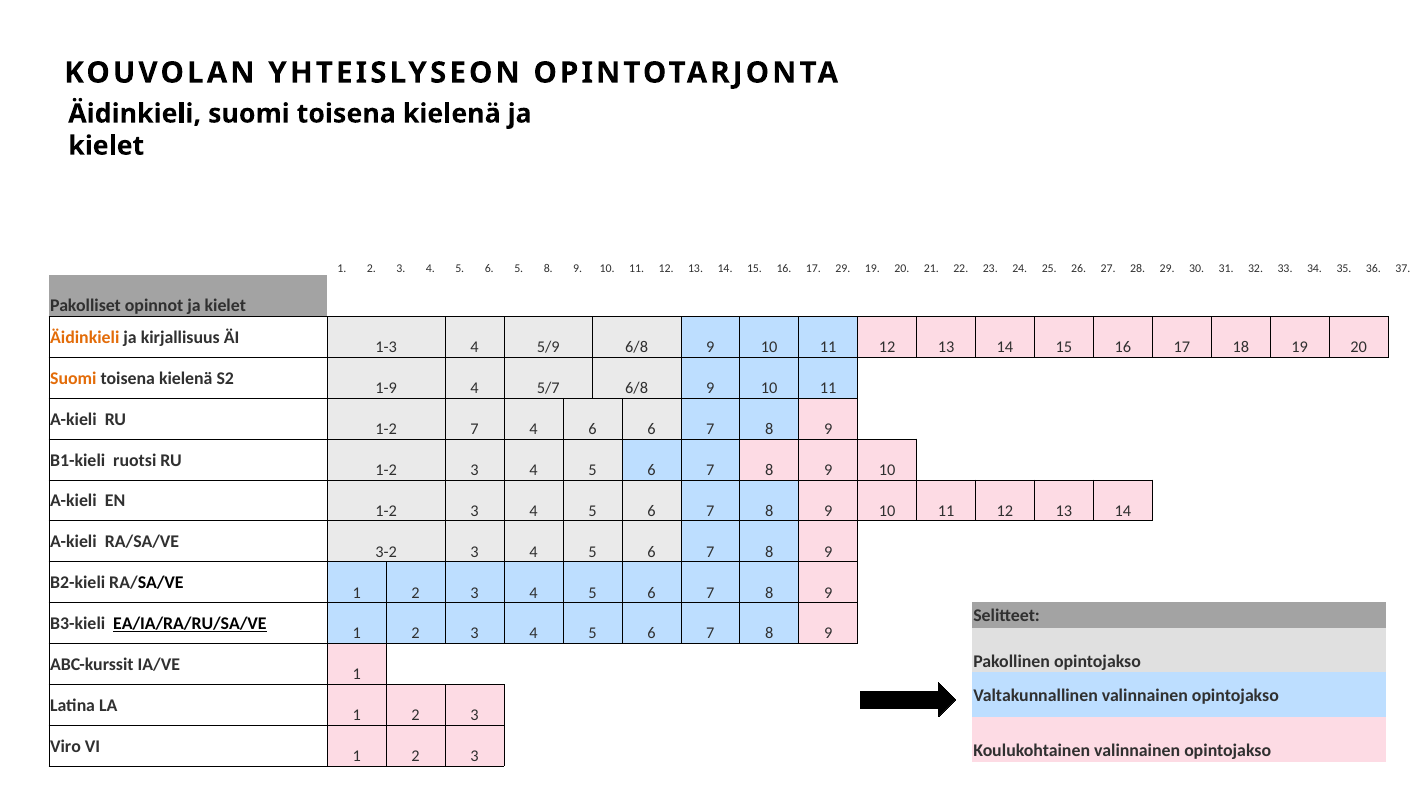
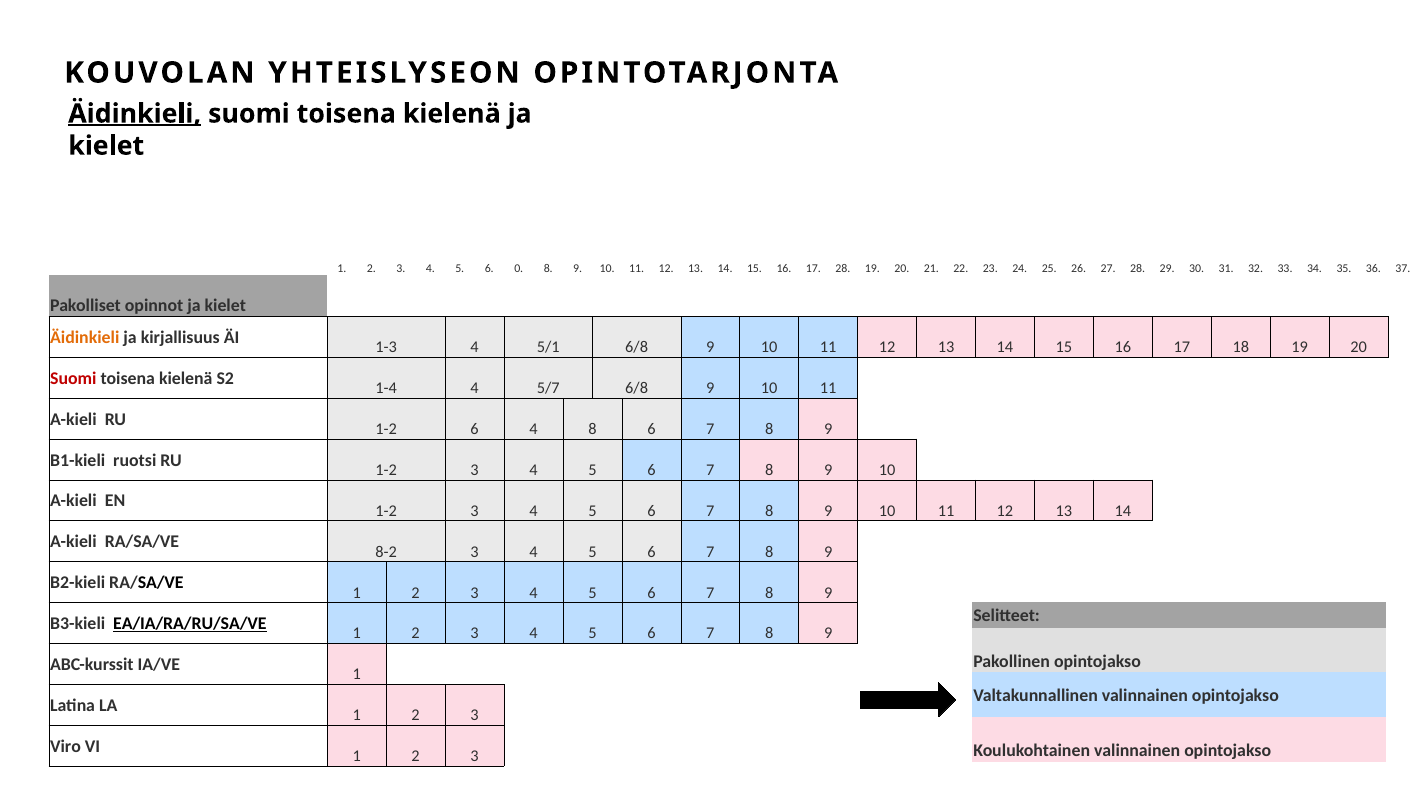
Äidinkieli underline: none -> present (135, 114)
6 5: 5 -> 0 (519, 268)
17 29: 29 -> 28 (843, 268)
5/9: 5/9 -> 5/1 (548, 347)
Suomi colour: orange -> red (73, 379)
1-9: 1-9 -> 1-4 (386, 388)
1-2 7: 7 -> 6 (475, 429)
4 6: 6 -> 8 (592, 429)
3-2: 3-2 -> 8-2 (386, 552)
